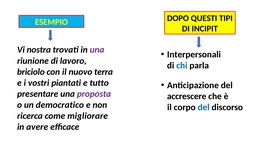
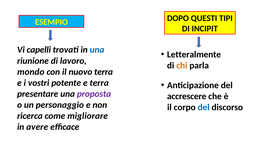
nostra: nostra -> capelli (39, 50)
una colour: purple -> blue (97, 50)
Interpersonali: Interpersonali -> Letteralmente (194, 55)
chi colour: blue -> orange (182, 66)
briciolo: briciolo -> mondo (31, 72)
piantati: piantati -> potente (66, 83)
e tutto: tutto -> terra (99, 83)
democratico: democratico -> personaggio (60, 105)
